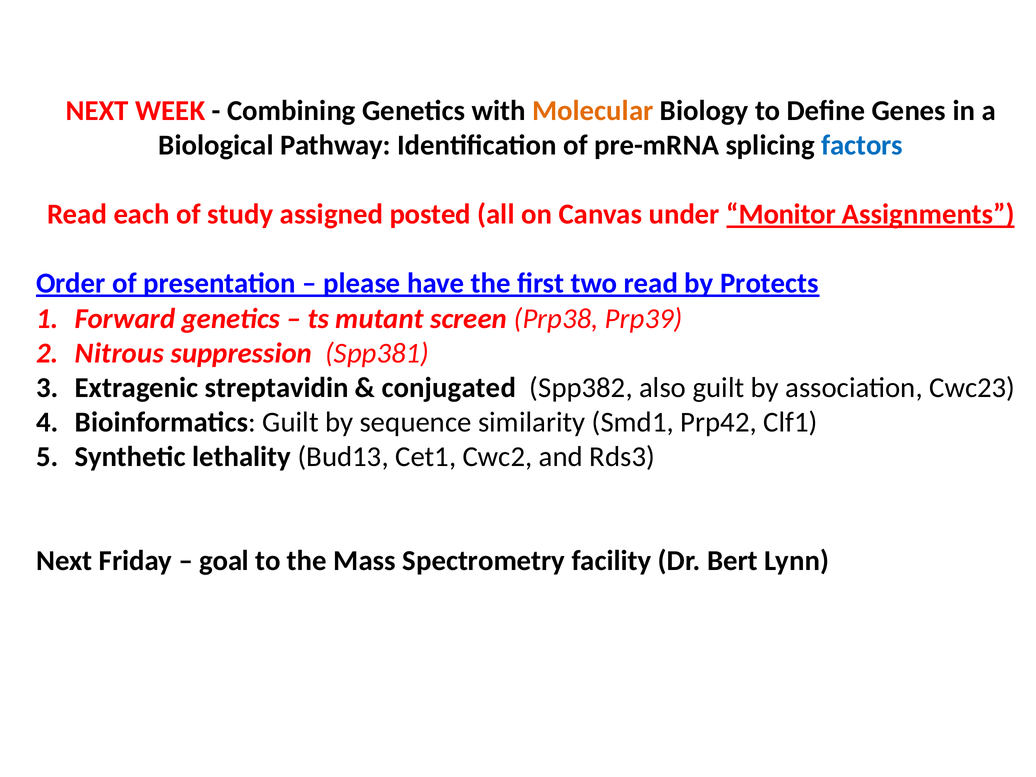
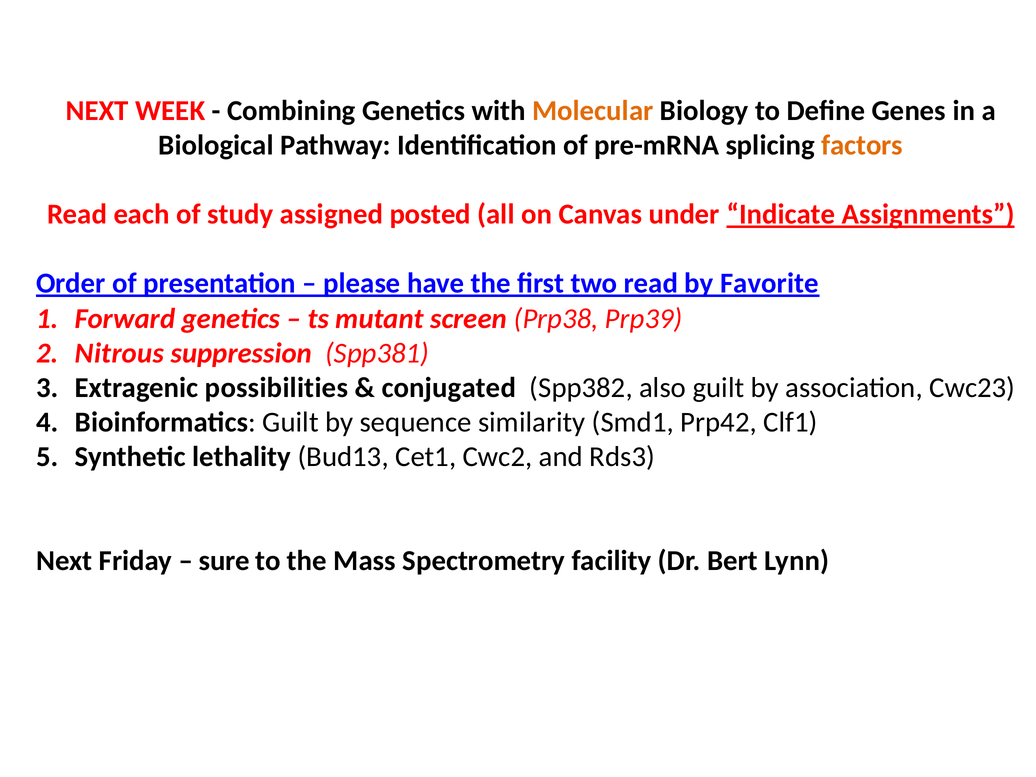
factors colour: blue -> orange (862, 145)
Monitor: Monitor -> Indicate (781, 214)
Protects: Protects -> Favorite (769, 283)
streptavidin: streptavidin -> possibilities (277, 388)
goal: goal -> sure (224, 561)
